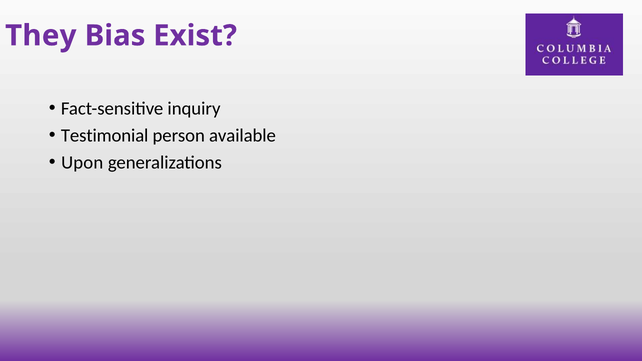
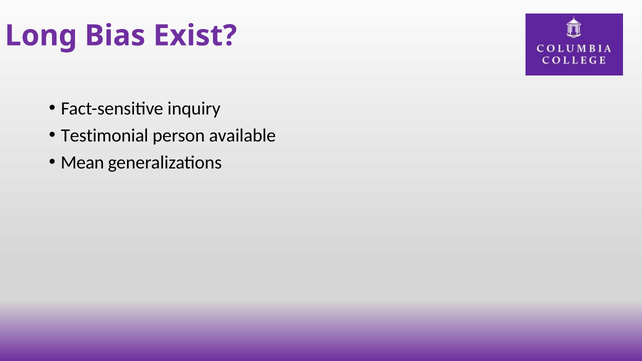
They: They -> Long (41, 36)
Upon: Upon -> Mean (82, 162)
